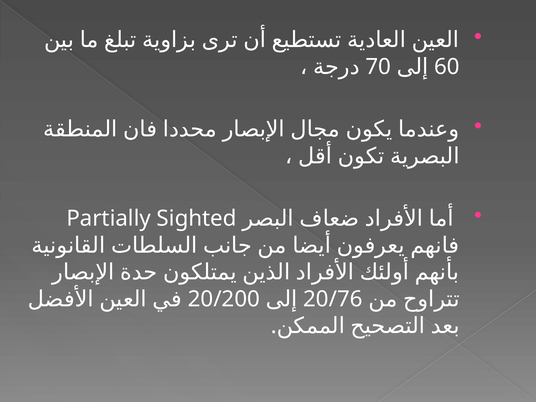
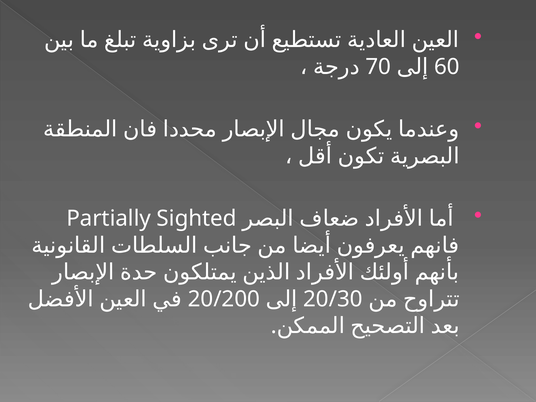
20/76: 20/76 -> 20/30 (333, 299)
